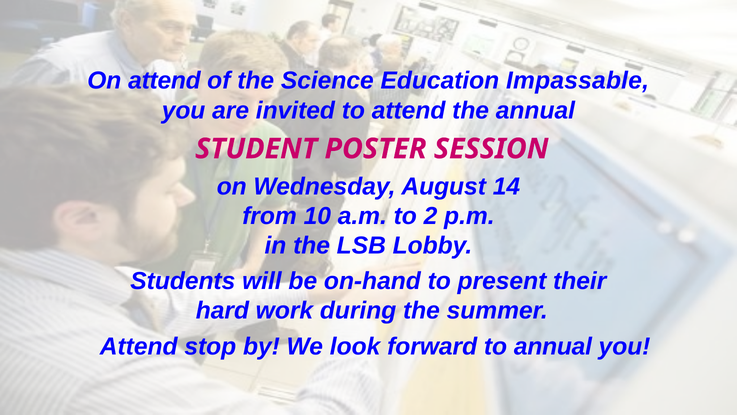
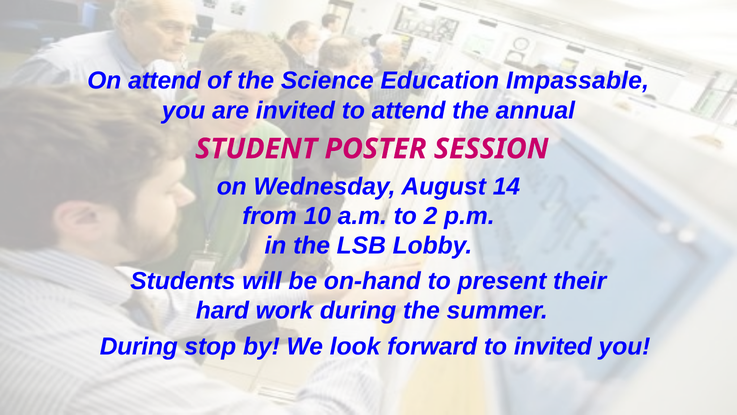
Attend: Attend -> During (139, 346)
to annual: annual -> invited (553, 346)
